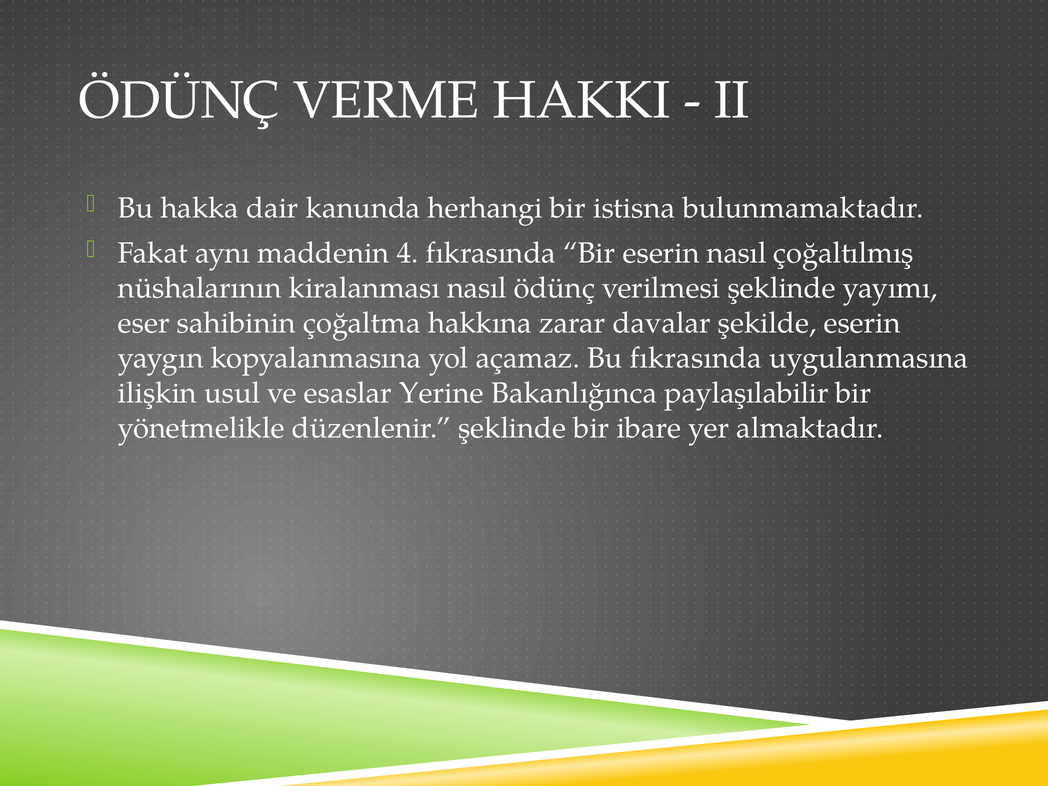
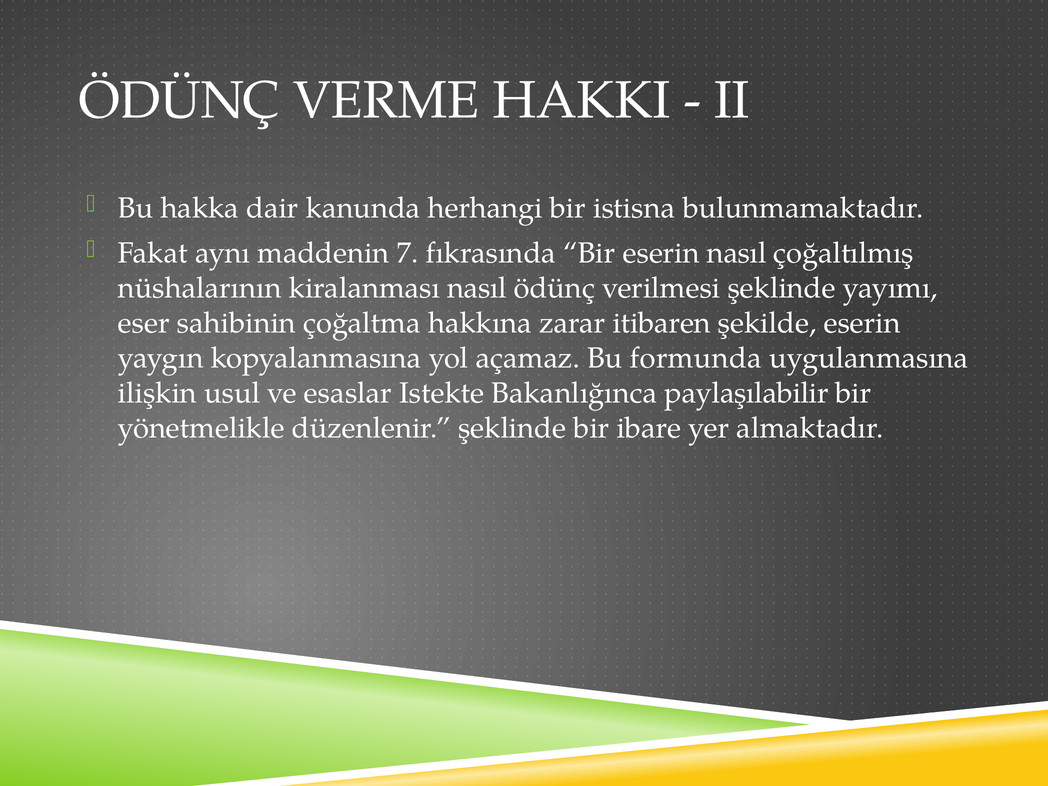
4: 4 -> 7 (408, 253)
davalar: davalar -> itibaren (662, 323)
Bu fıkrasında: fıkrasında -> formunda (696, 358)
Yerine: Yerine -> Istekte (442, 393)
